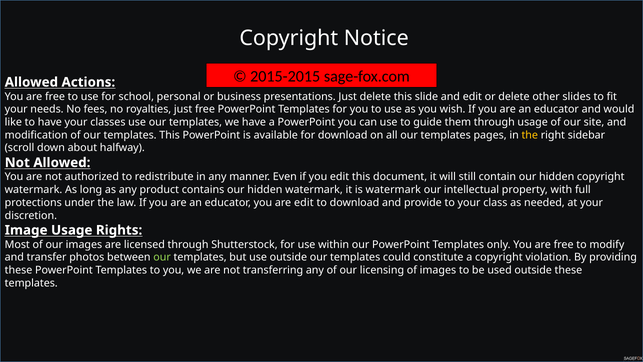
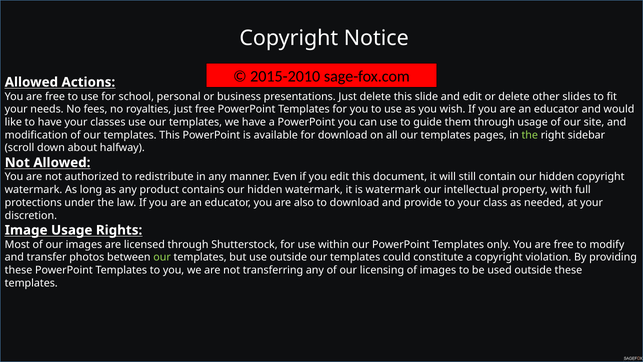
2015-2015: 2015-2015 -> 2015-2010 (285, 76)
the colour: yellow -> light green (530, 135)
are edit: edit -> also (304, 202)
